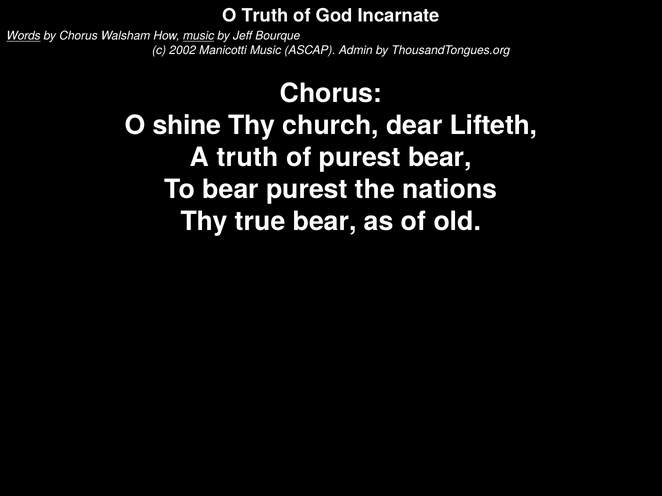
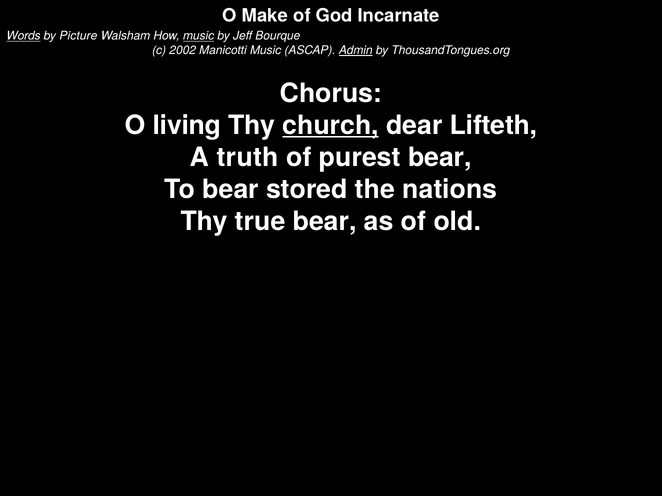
O Truth: Truth -> Make (265, 16)
by Chorus: Chorus -> Picture (78, 36)
Admin underline: none -> present (356, 50)
shine: shine -> living (187, 126)
church underline: none -> present (331, 126)
bear purest: purest -> stored (307, 190)
